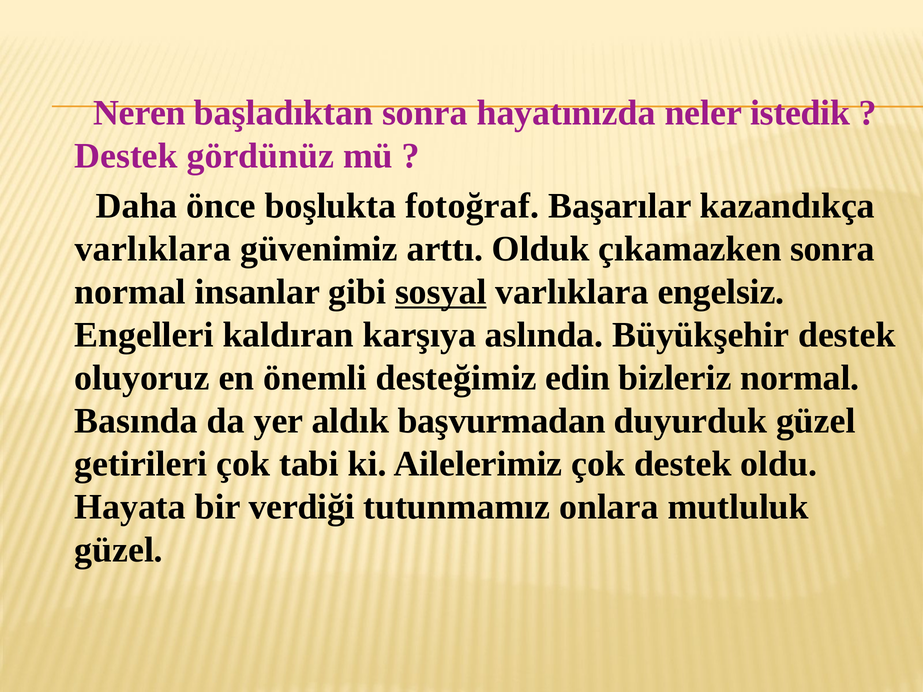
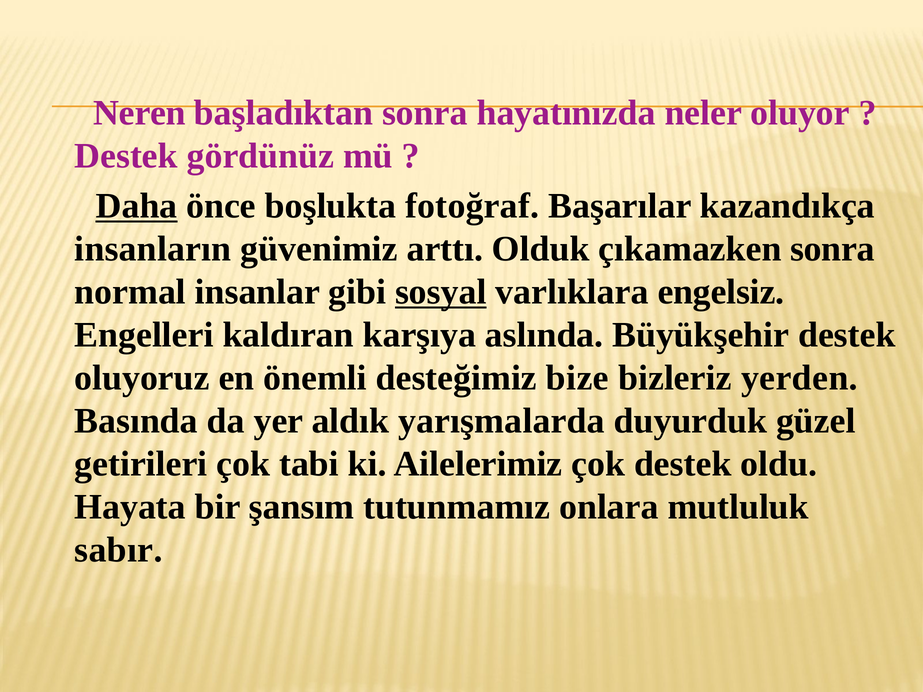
istedik: istedik -> oluyor (800, 113)
Daha underline: none -> present (137, 206)
varlıklara: varlıklara -> insanların (153, 249)
edin: edin -> bize (577, 378)
bizleriz normal: normal -> yerden (799, 378)
başvurmadan: başvurmadan -> yarışmalarda (501, 421)
verdiği: verdiği -> şansım (302, 507)
güzel: güzel -> sabır (119, 550)
